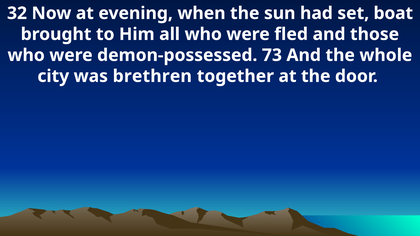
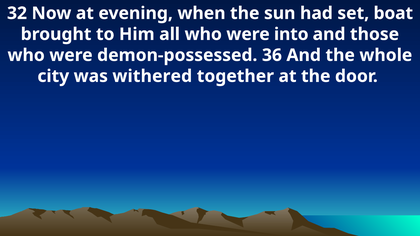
fled: fled -> into (291, 34)
73: 73 -> 36 (272, 55)
brethren: brethren -> withered (152, 76)
